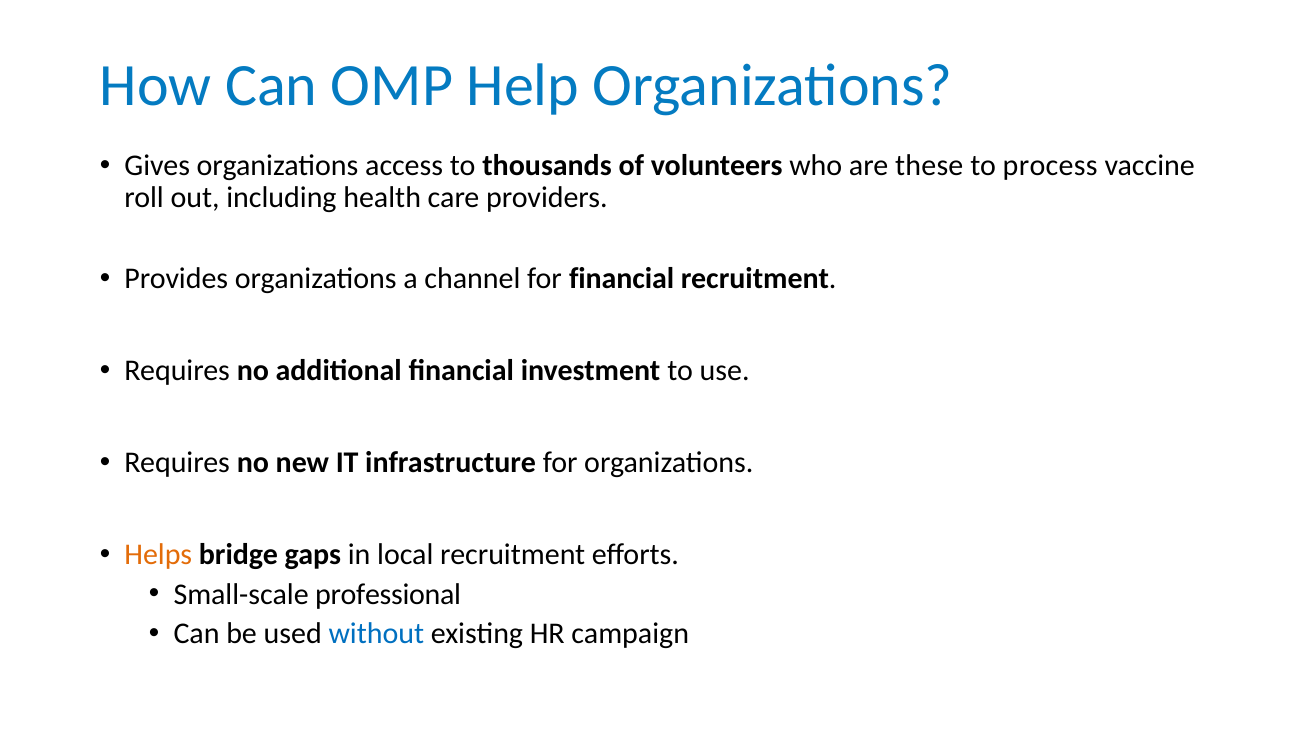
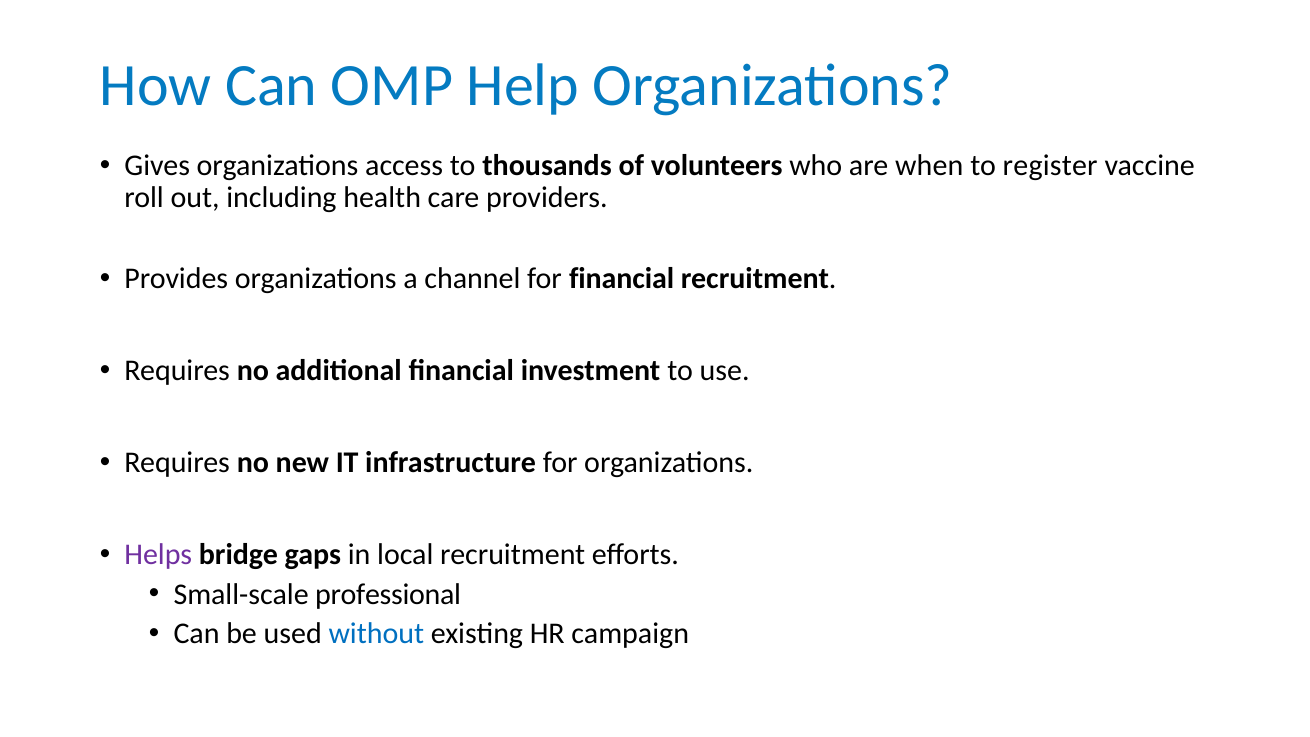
these: these -> when (929, 165)
process: process -> register (1050, 165)
Helps colour: orange -> purple (158, 555)
